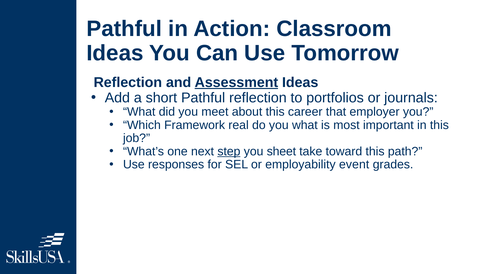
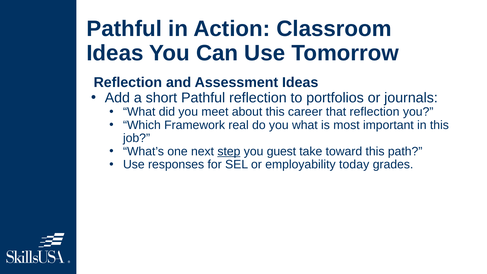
Assessment underline: present -> none (236, 82)
that employer: employer -> reflection (375, 112)
sheet: sheet -> guest (281, 151)
event: event -> today (354, 164)
